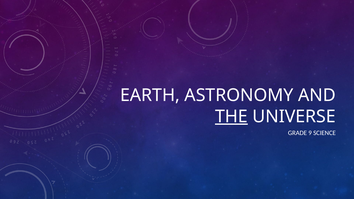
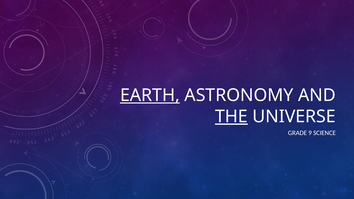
EARTH underline: none -> present (150, 95)
